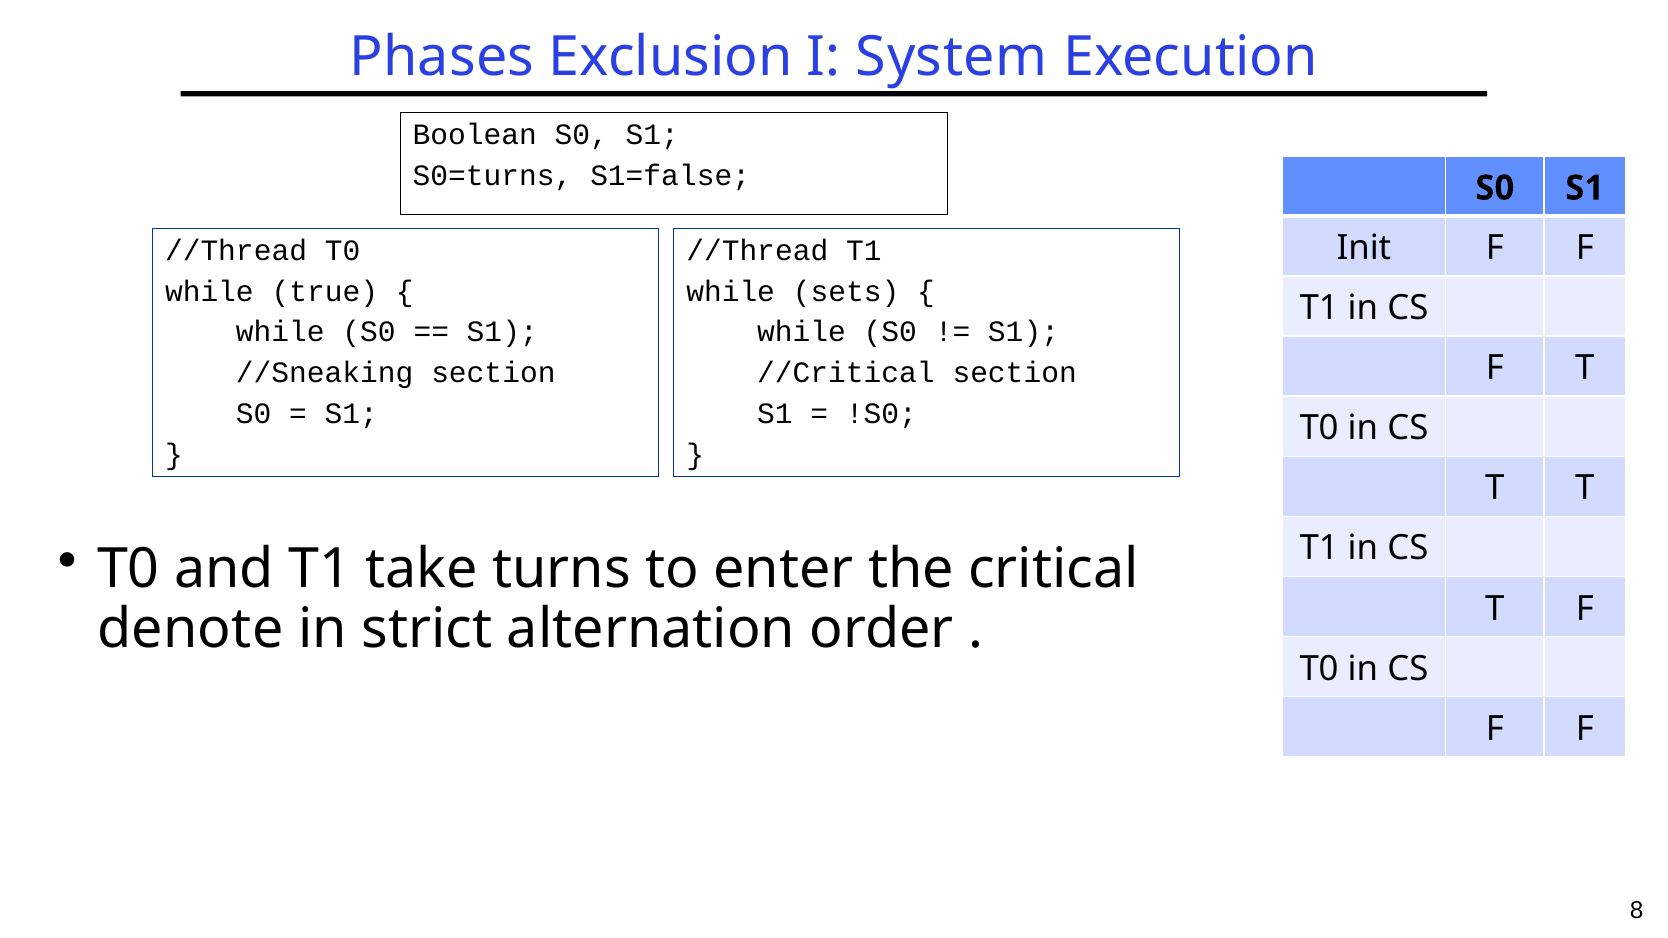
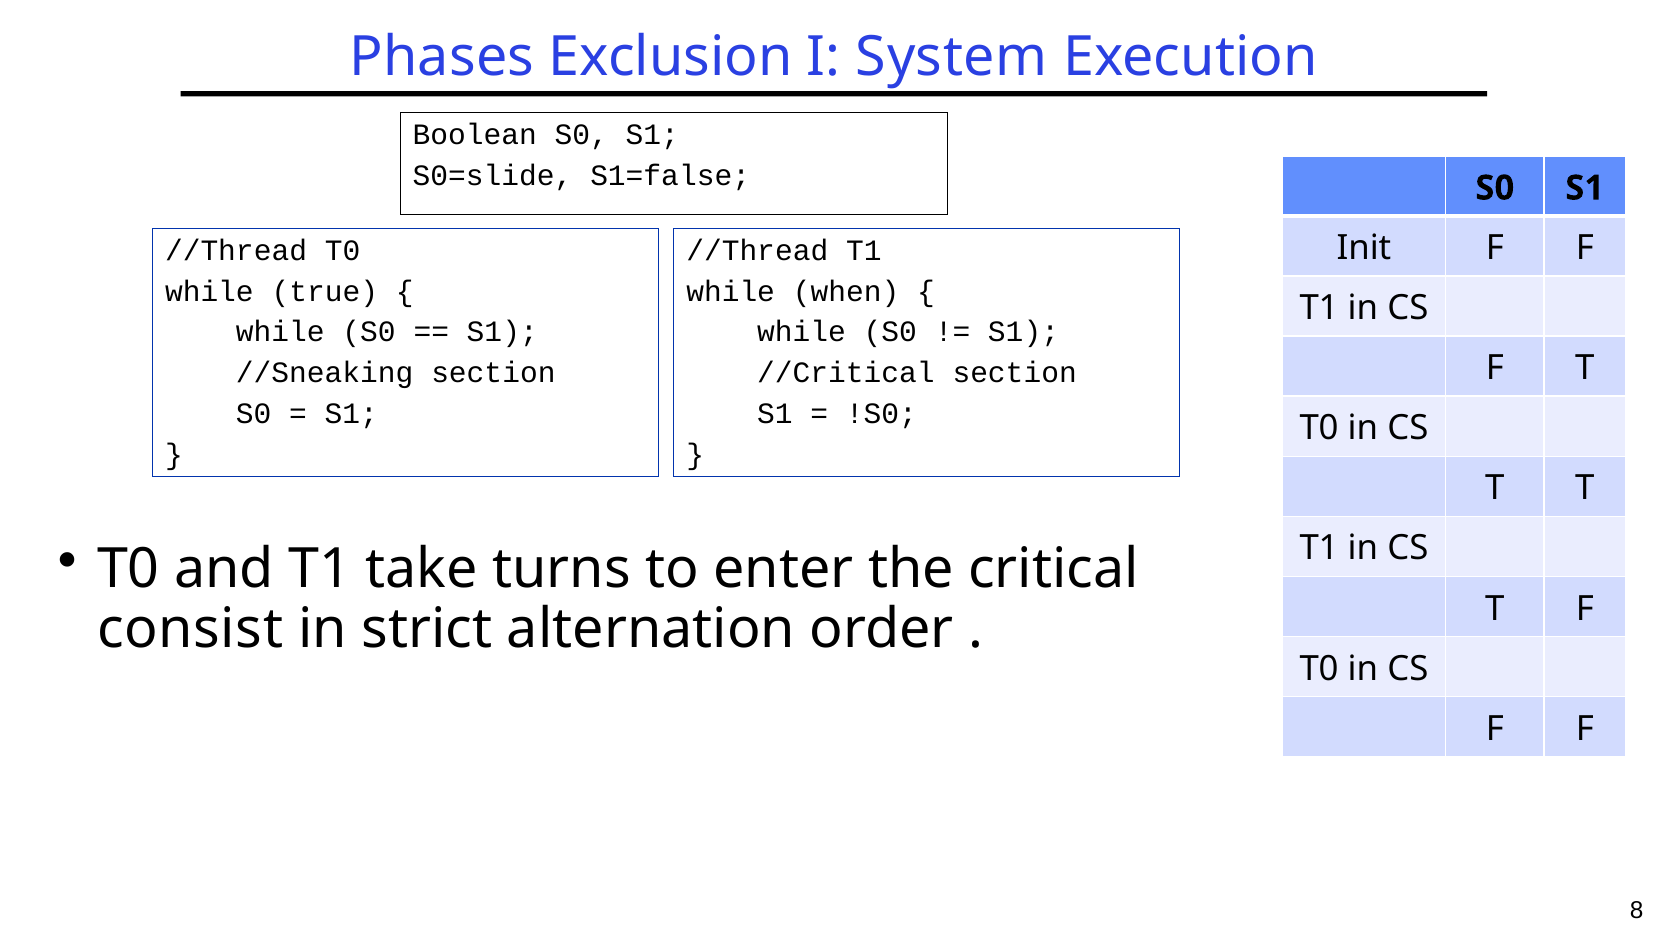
S0=turns: S0=turns -> S0=slide (492, 176)
sets: sets -> when (846, 291)
denote: denote -> consist (190, 630)
